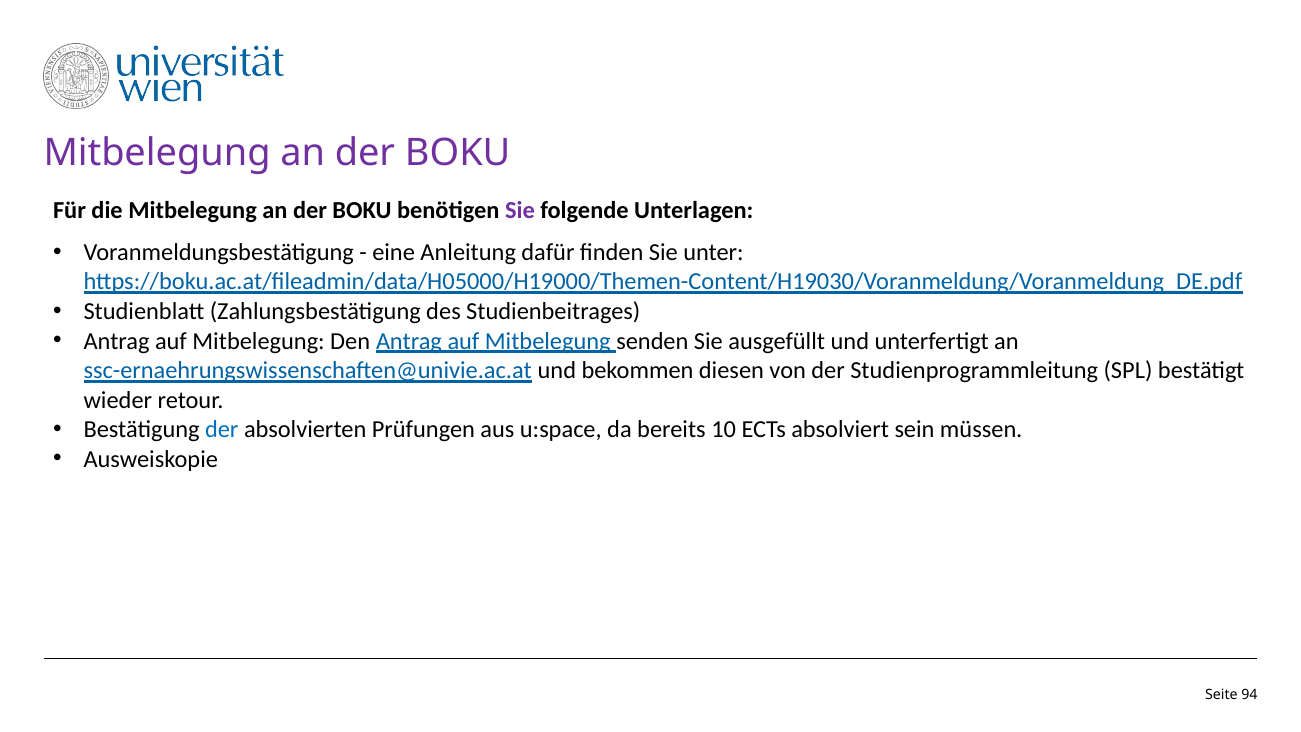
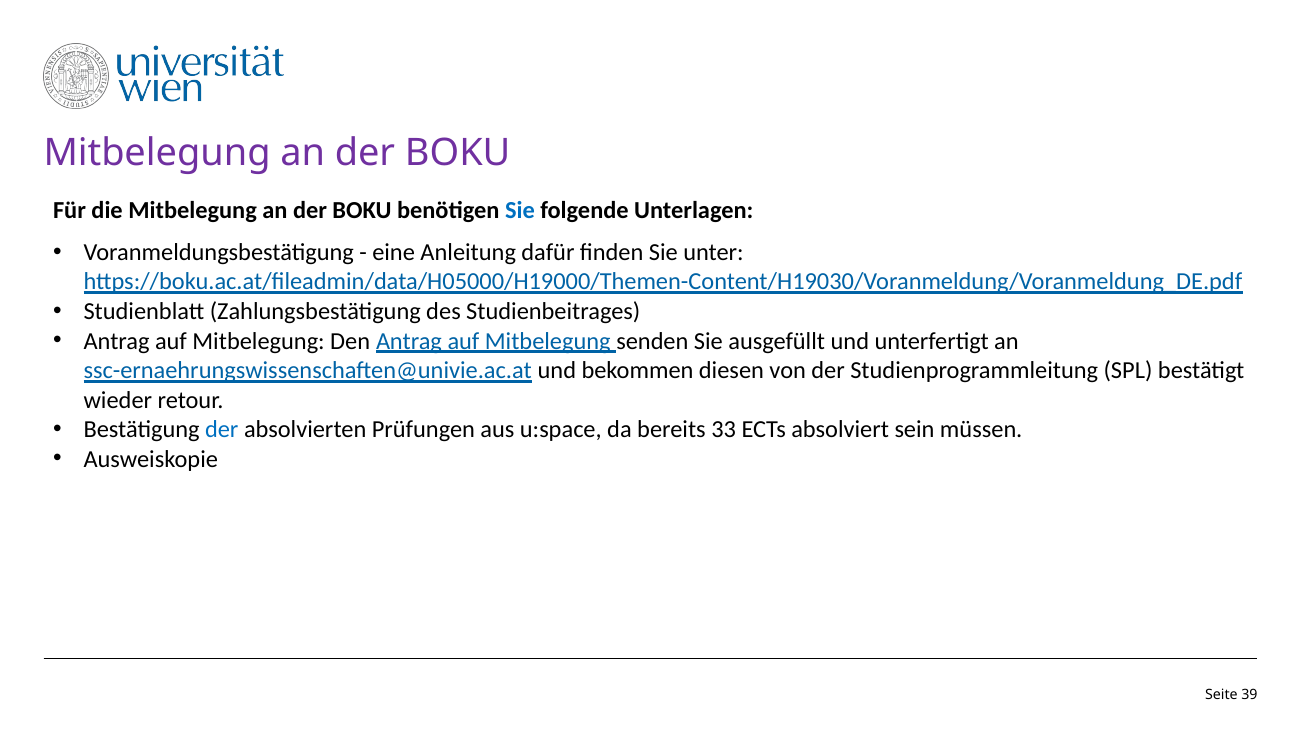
Sie colour: purple -> blue (520, 210)
10: 10 -> 33 (724, 430)
94: 94 -> 39 (1249, 695)
